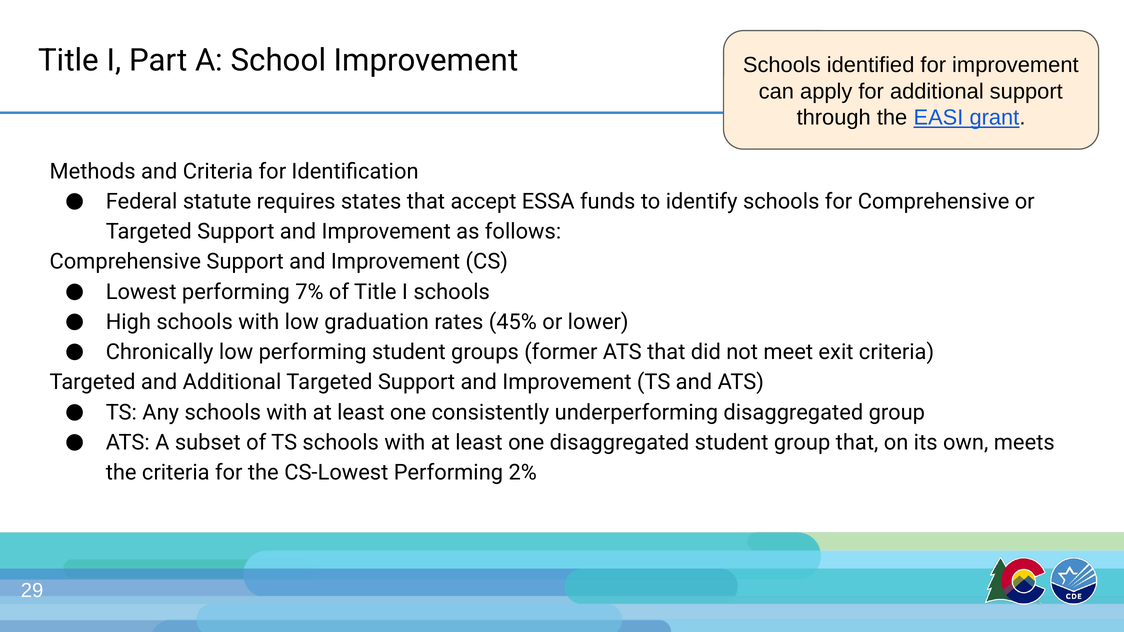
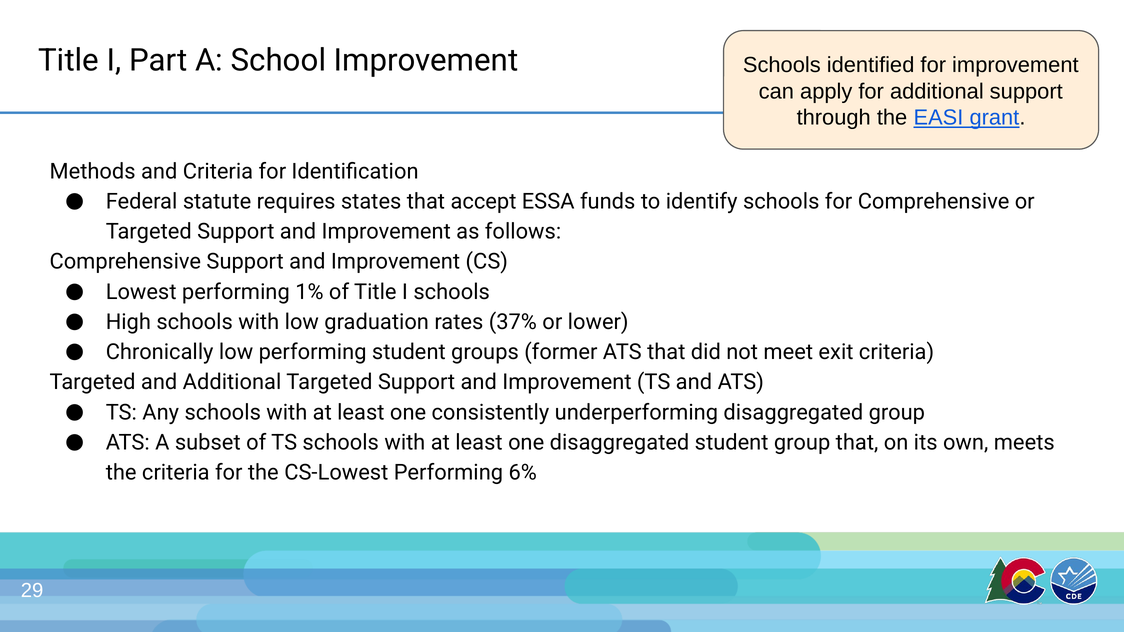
7%: 7% -> 1% (309, 292)
45%: 45% -> 37% (513, 322)
2%: 2% -> 6% (523, 473)
